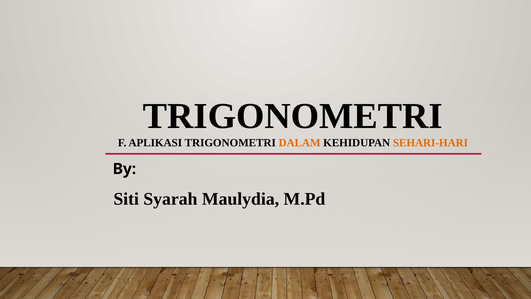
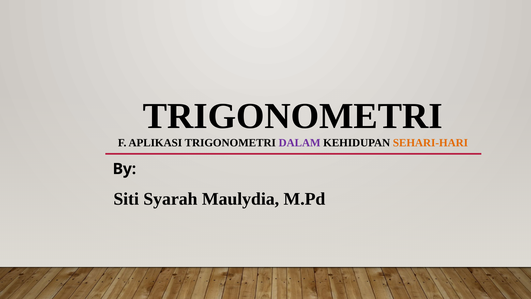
DALAM colour: orange -> purple (300, 143)
